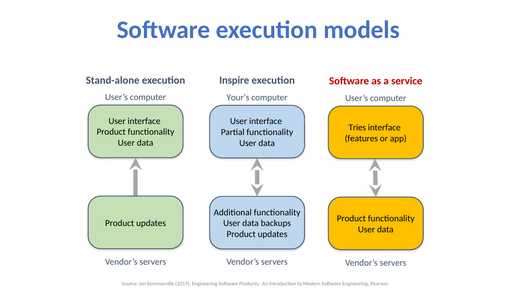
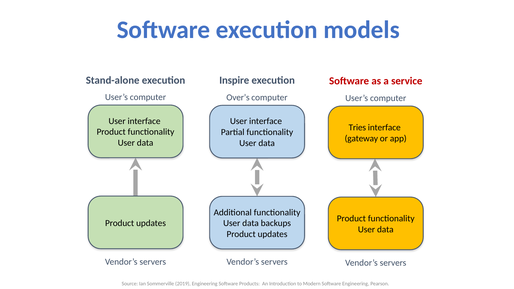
Your’s: Your’s -> Over’s (238, 97)
features: features -> gateway (361, 138)
